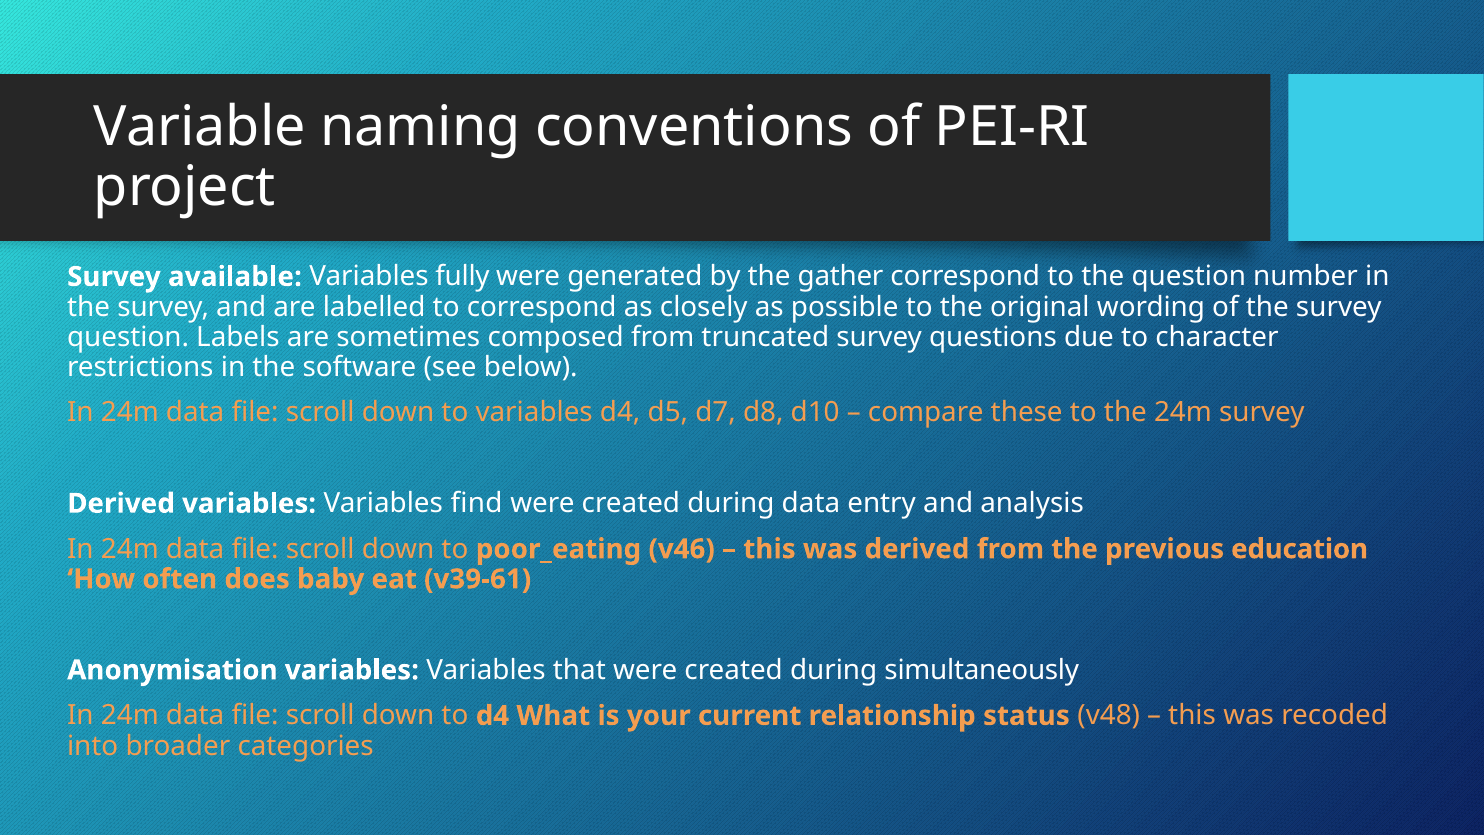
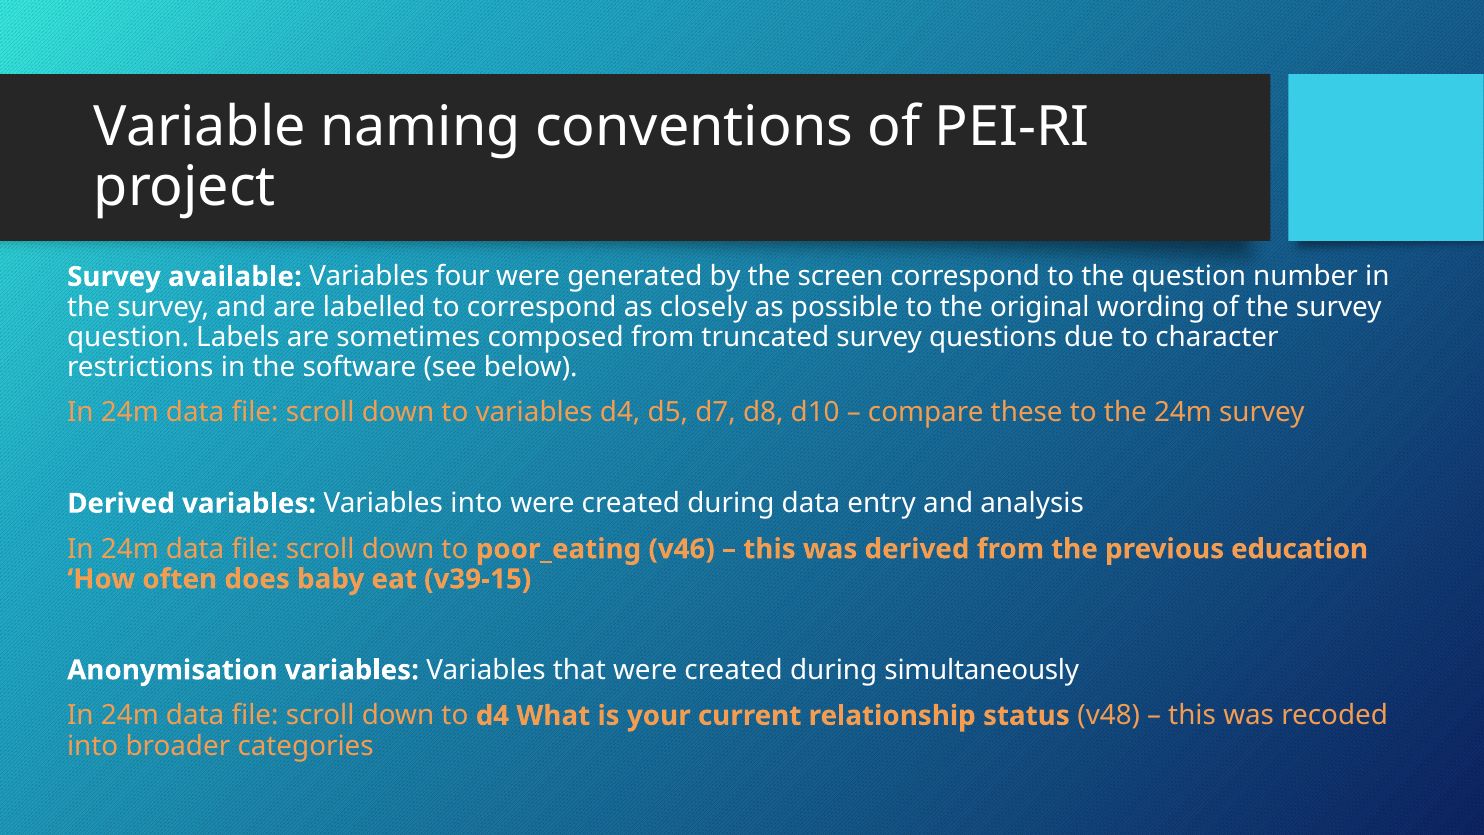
fully: fully -> four (462, 277)
gather: gather -> screen (841, 277)
Variables find: find -> into (477, 503)
v39-61: v39-61 -> v39-15 (478, 579)
